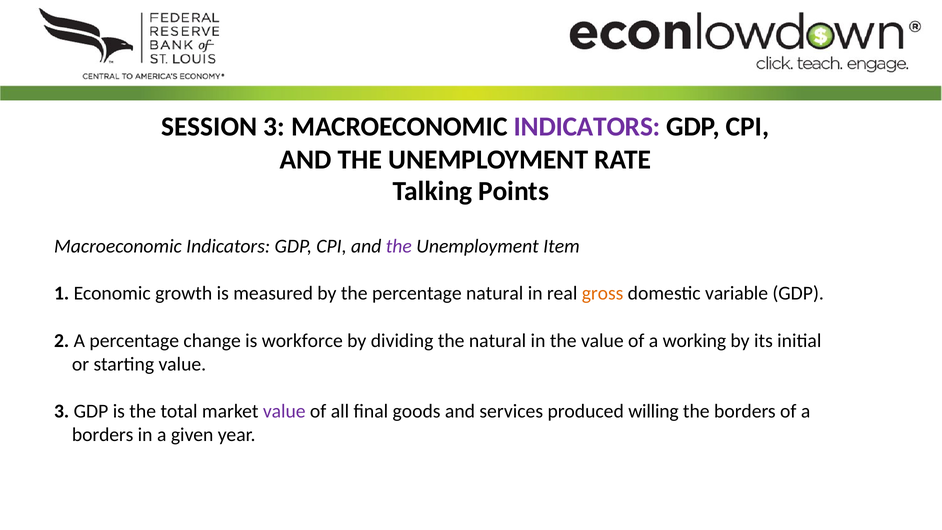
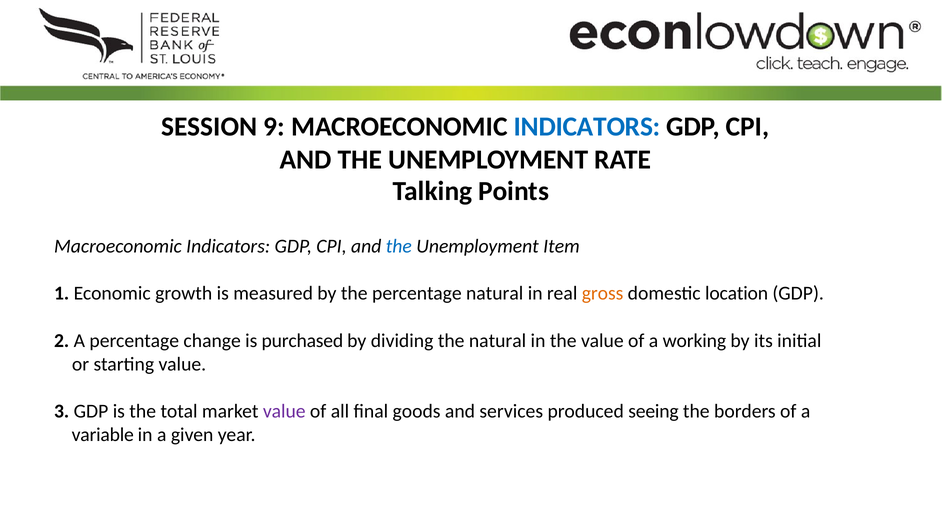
SESSION 3: 3 -> 9 (274, 126)
INDICATORS colour: purple -> blue (587, 126)
the colour: purple -> blue (399, 246)
variable: variable -> location (737, 293)
workforce: workforce -> purchased (302, 340)
willing: willing -> seeing (653, 411)
borders: borders -> variable (103, 435)
